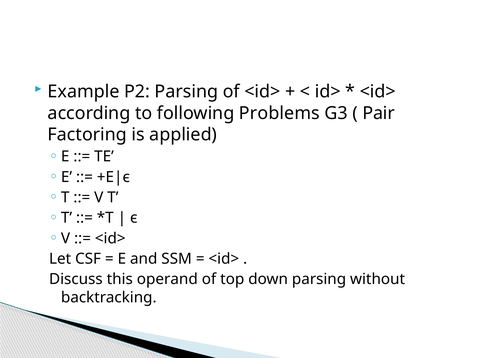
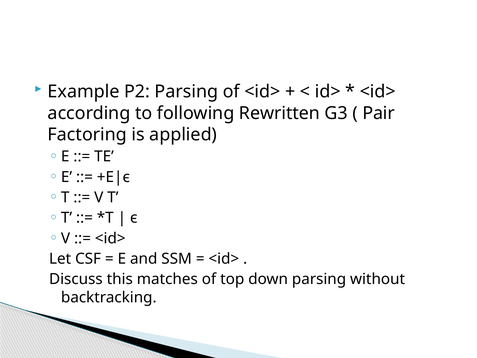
Problems: Problems -> Rewritten (279, 113)
operand: operand -> matches (167, 279)
